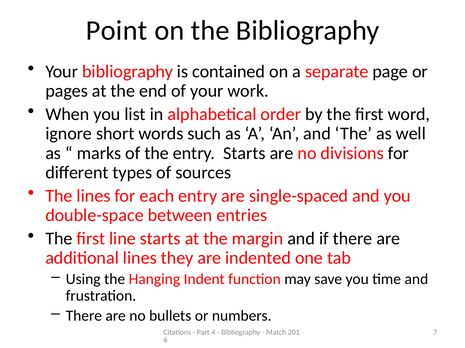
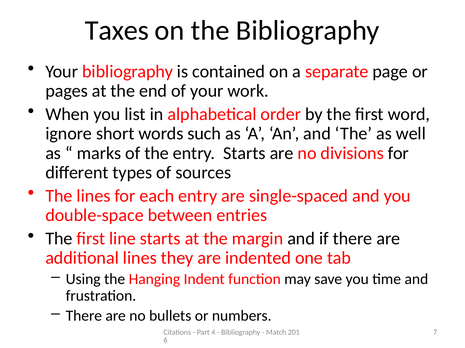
Point: Point -> Taxes (117, 31)
